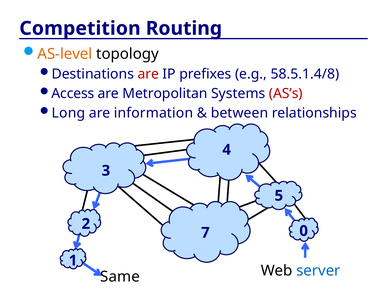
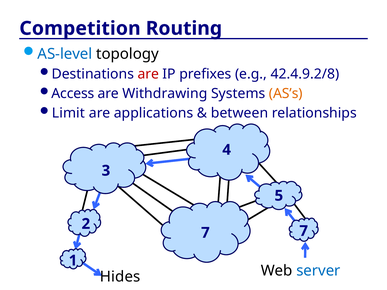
AS-level colour: orange -> blue (65, 54)
58.5.1.4/8: 58.5.1.4/8 -> 42.4.9.2/8 (305, 74)
Metropolitan: Metropolitan -> Withdrawing (165, 94)
AS’s colour: red -> orange (286, 94)
Long: Long -> Limit (68, 113)
information: information -> applications (154, 113)
7 0: 0 -> 7 (304, 231)
Same: Same -> Hides (120, 277)
